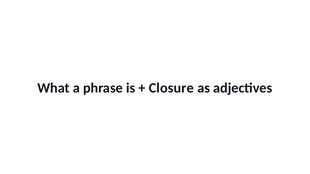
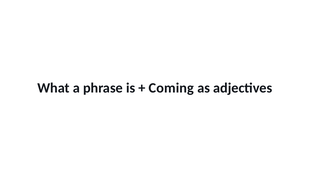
Closure: Closure -> Coming (171, 88)
